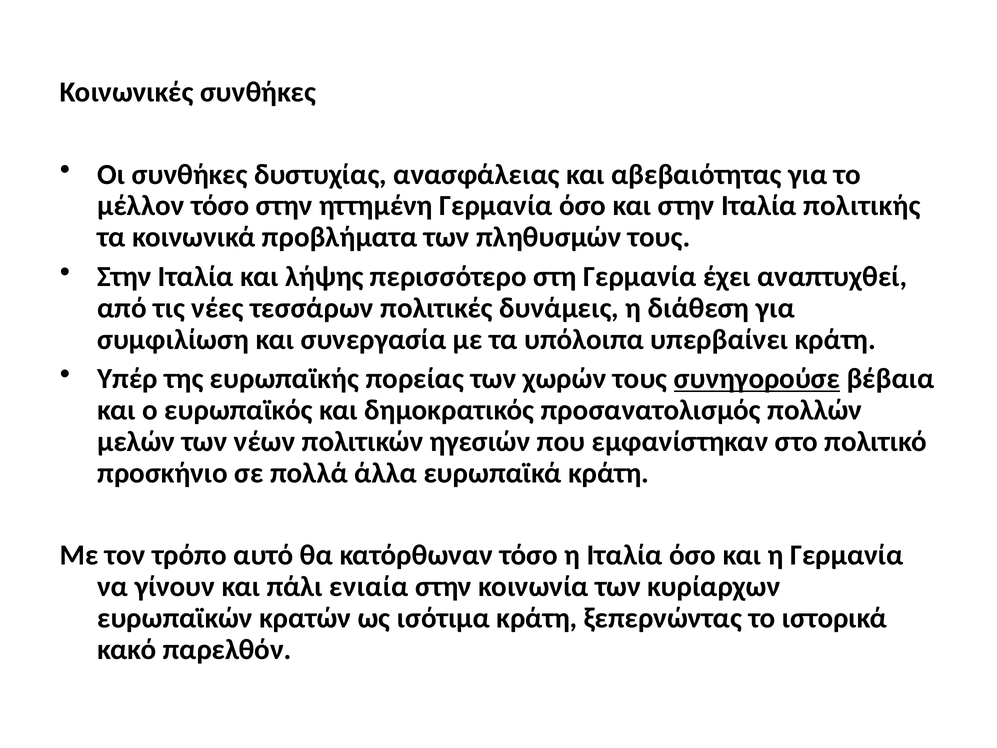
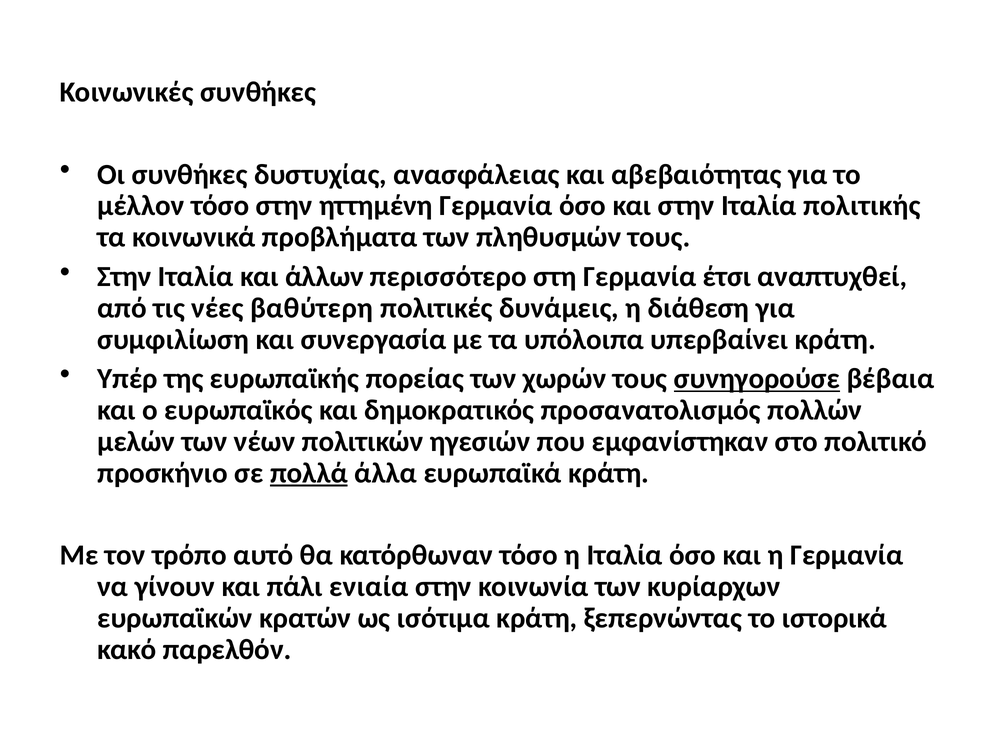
λήψης: λήψης -> άλλων (324, 277)
έχει: έχει -> έτσι (727, 277)
τεσσάρων: τεσσάρων -> βαθύτερη (312, 308)
πολλά underline: none -> present (309, 473)
